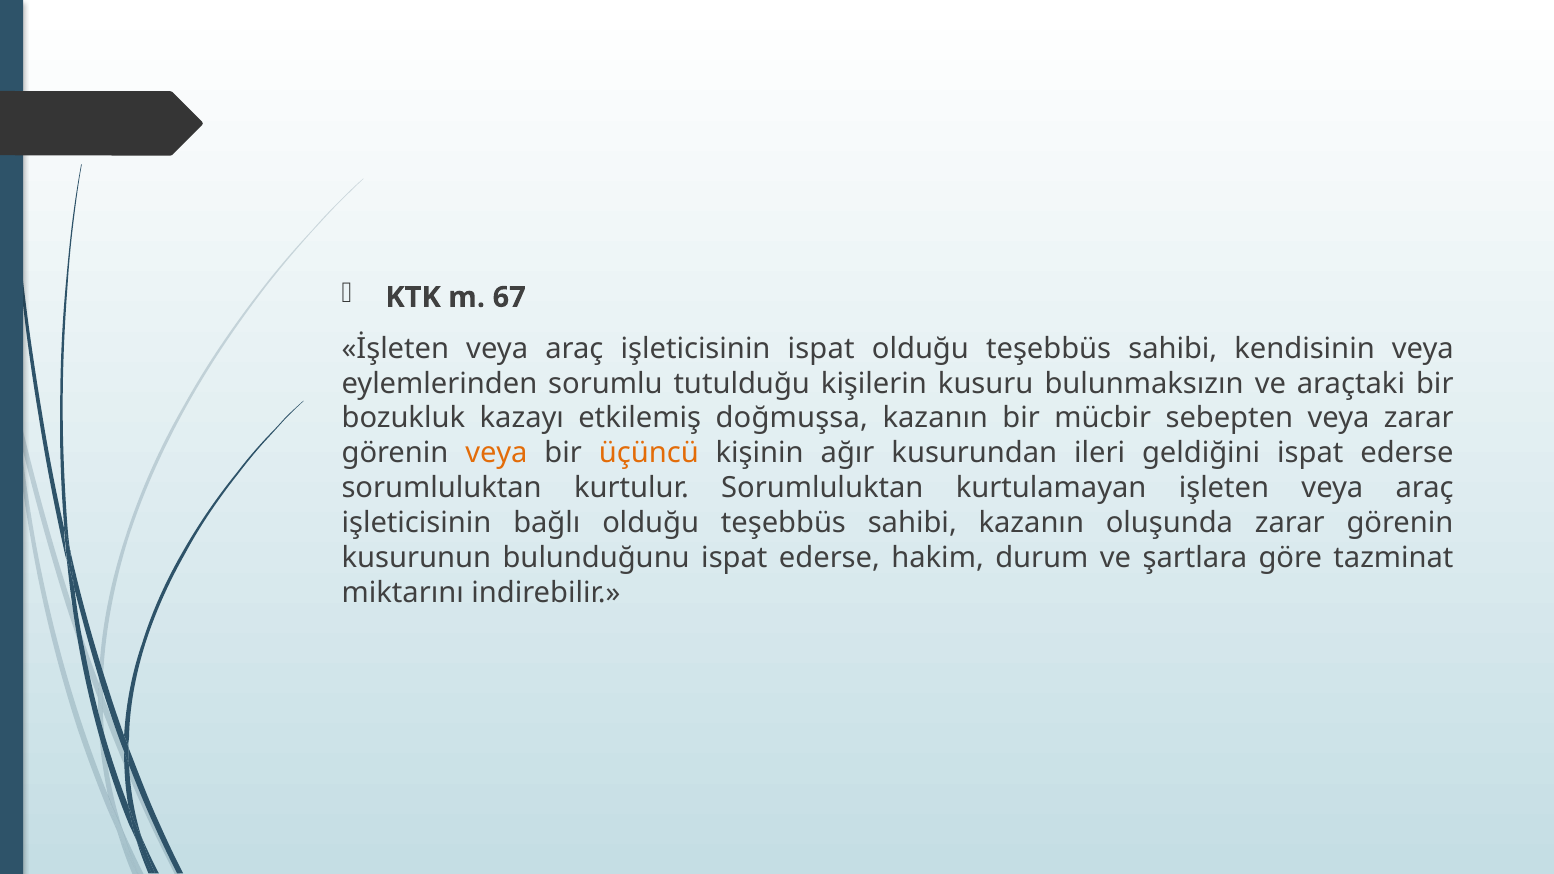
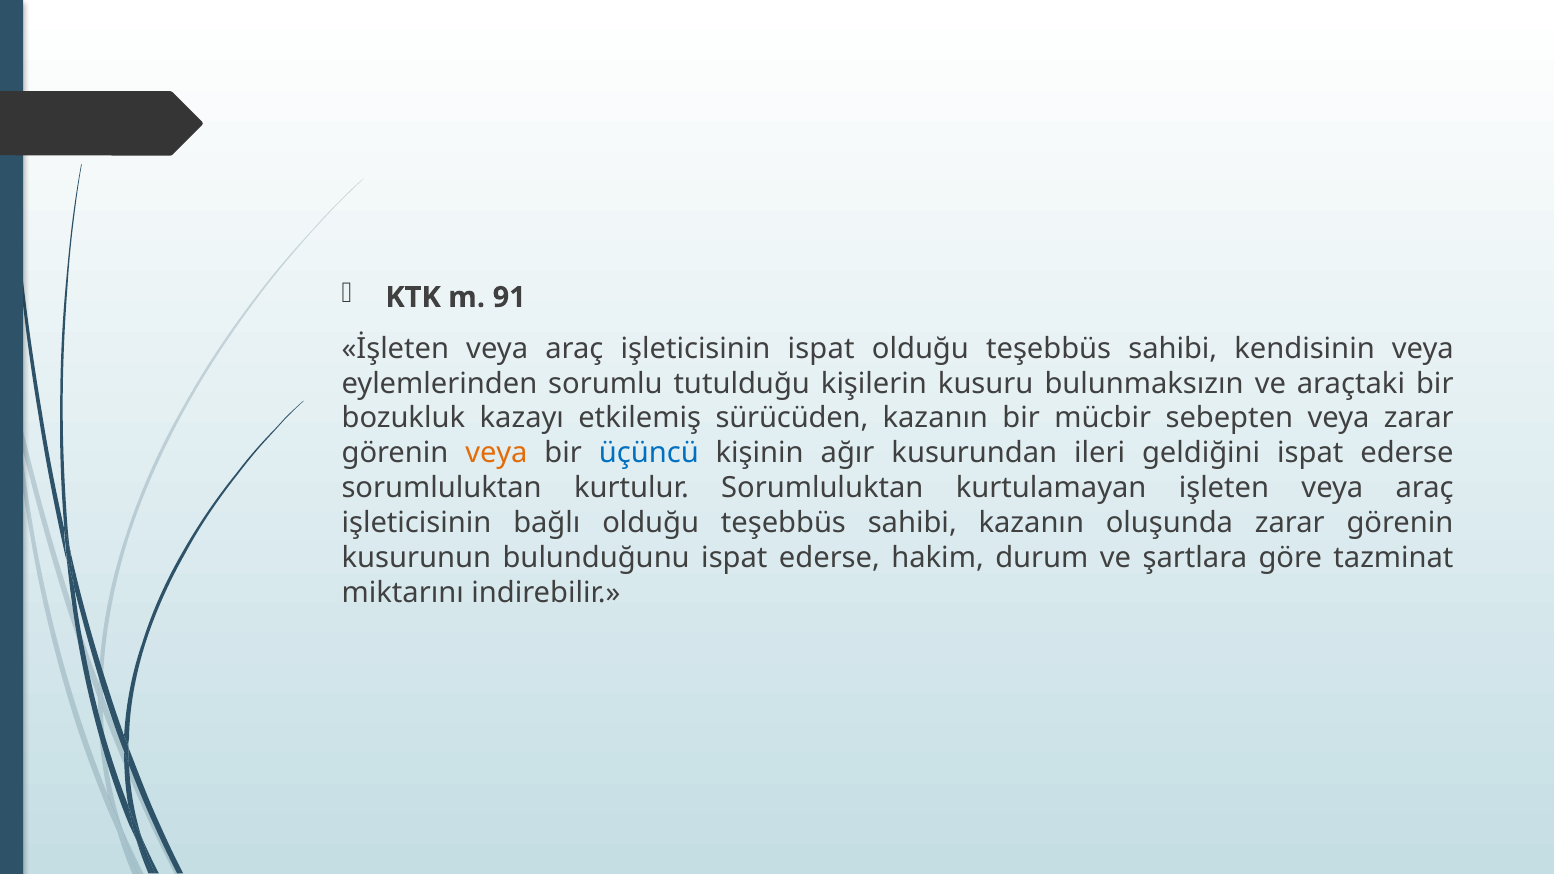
67: 67 -> 91 (509, 297)
doğmuşsa: doğmuşsa -> sürücüden (792, 418)
üçüncü colour: orange -> blue (649, 453)
